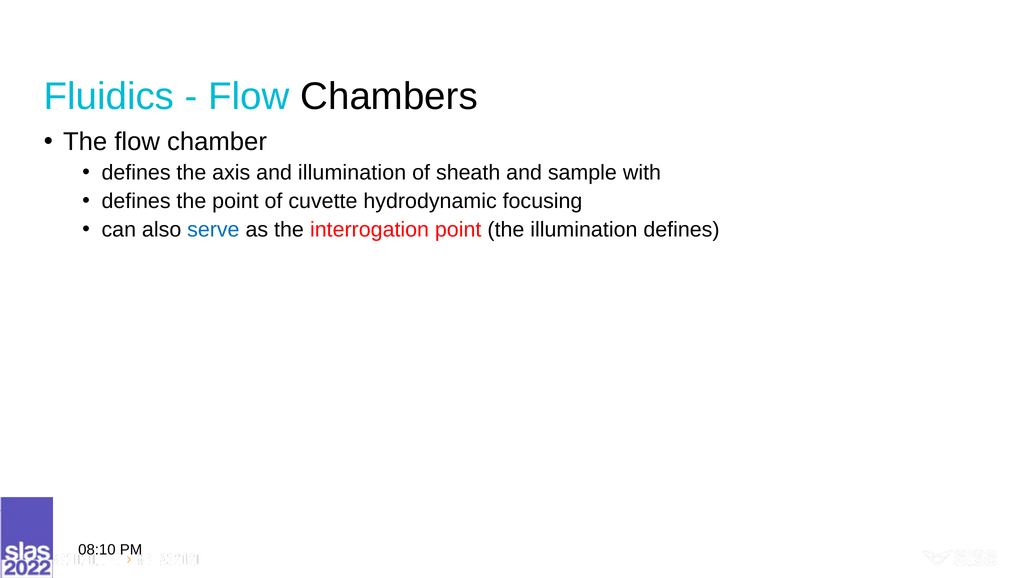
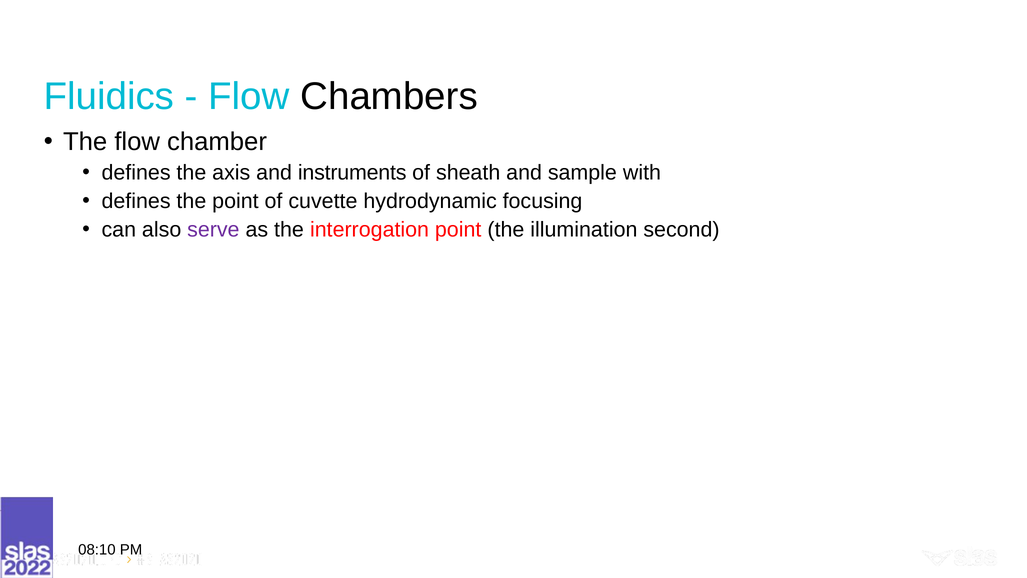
and illumination: illumination -> instruments (352, 173)
serve colour: blue -> purple (213, 230)
illumination defines: defines -> second (681, 230)
